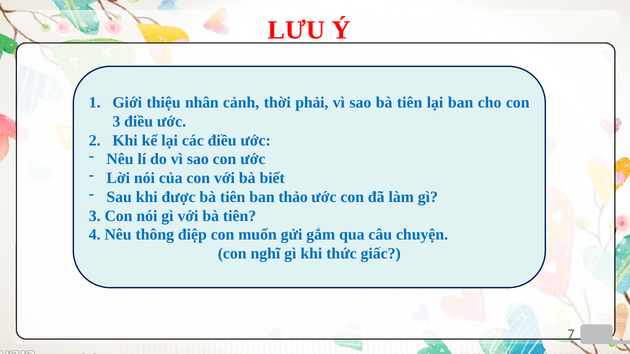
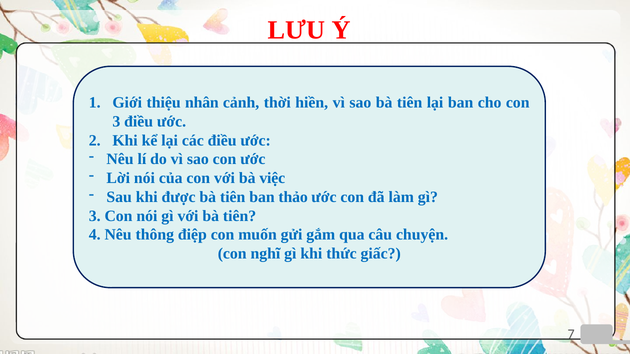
phải: phải -> hiền (312, 103)
biết: biết -> việc (272, 178)
